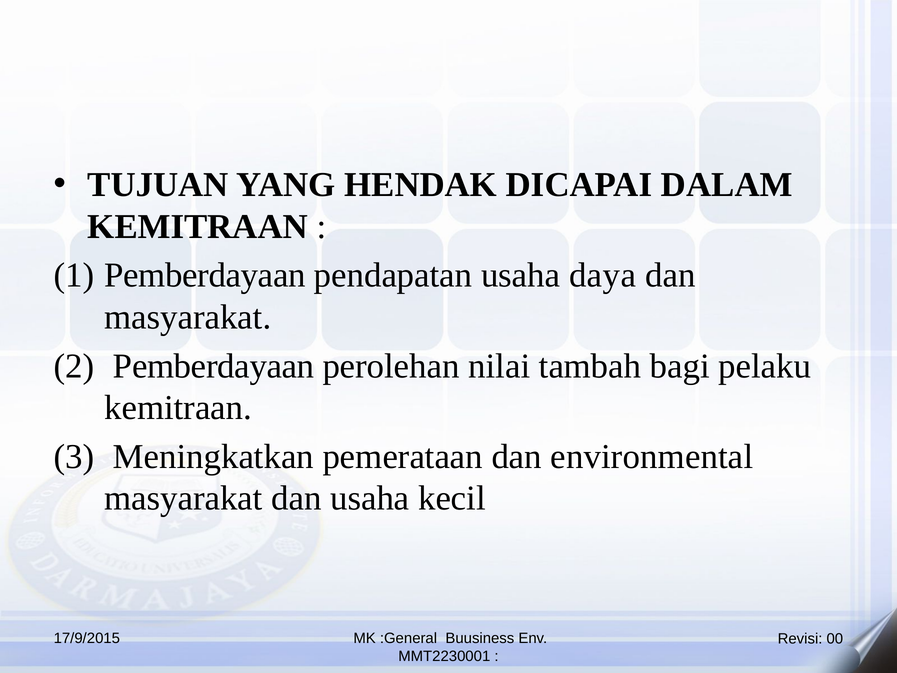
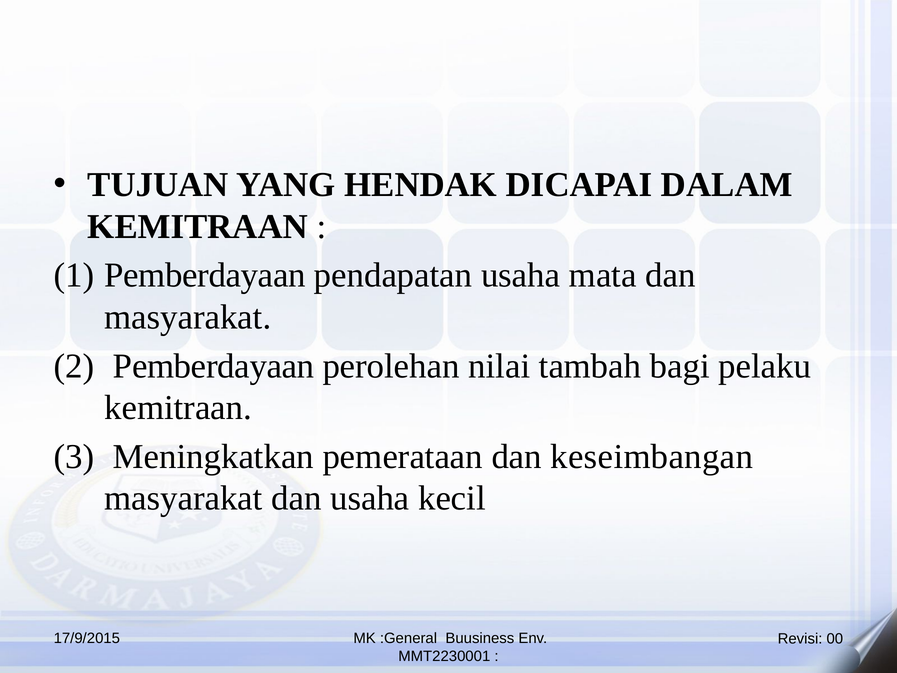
daya: daya -> mata (603, 275)
environmental: environmental -> keseimbangan (652, 456)
